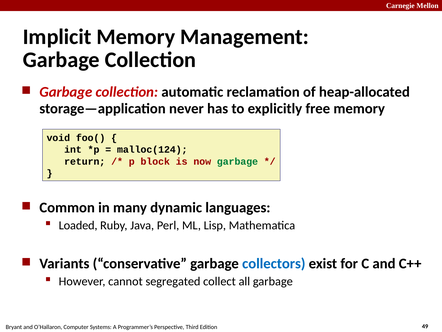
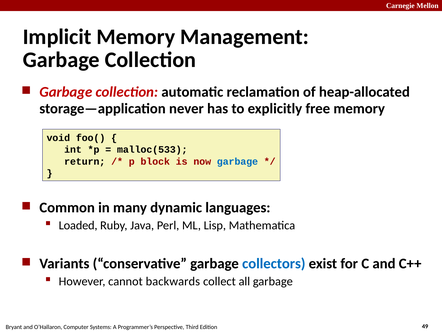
malloc(124: malloc(124 -> malloc(533 (152, 150)
garbage colour: green -> blue (237, 161)
segregated: segregated -> backwards (173, 281)
